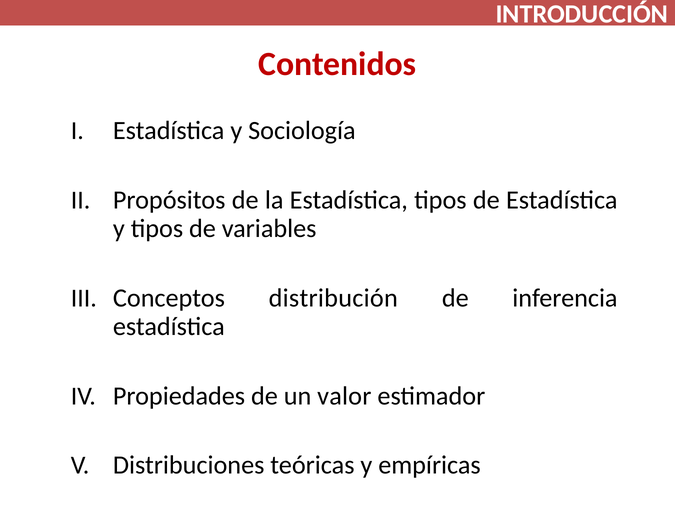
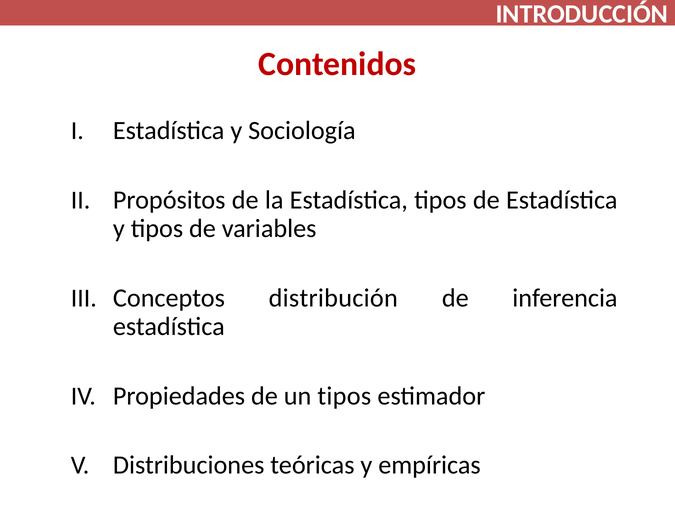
un valor: valor -> tipos (344, 395)
